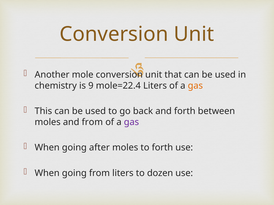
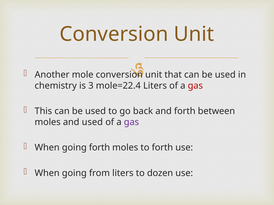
9: 9 -> 3 (91, 86)
gas colour: orange -> red (195, 86)
and from: from -> used (92, 122)
going after: after -> forth (100, 148)
